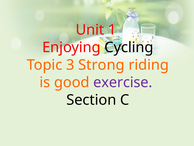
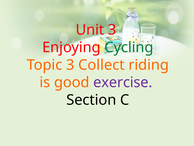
Unit 1: 1 -> 3 (112, 30)
Cycling colour: black -> green (129, 47)
Strong: Strong -> Collect (101, 65)
